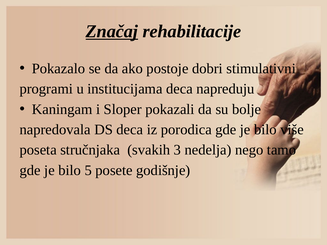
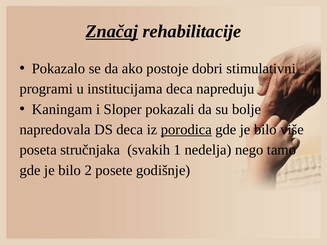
porodica underline: none -> present (186, 130)
3: 3 -> 1 (177, 150)
5: 5 -> 2 (88, 170)
